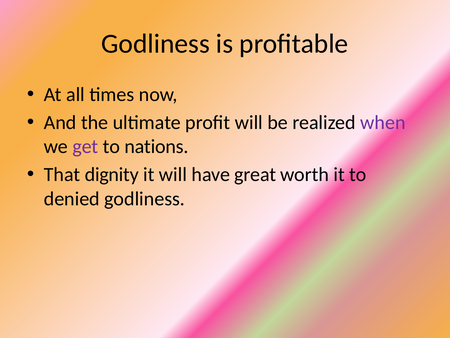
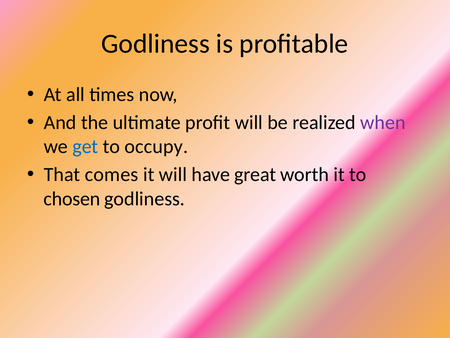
get colour: purple -> blue (85, 146)
nations: nations -> occupy (156, 146)
dignity: dignity -> comes (112, 174)
denied: denied -> chosen (72, 198)
